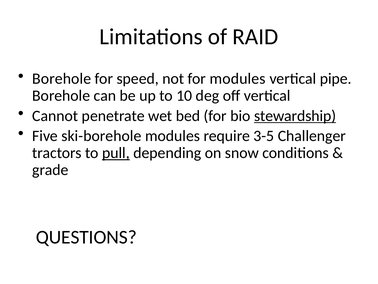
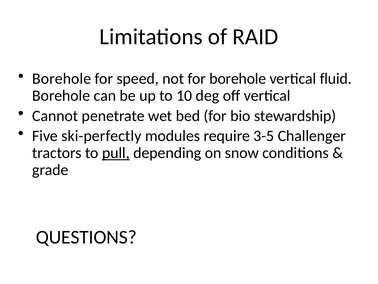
for modules: modules -> borehole (238, 79)
pipe: pipe -> fluid (336, 79)
stewardship underline: present -> none (295, 116)
ski-borehole: ski-borehole -> ski-perfectly (101, 136)
